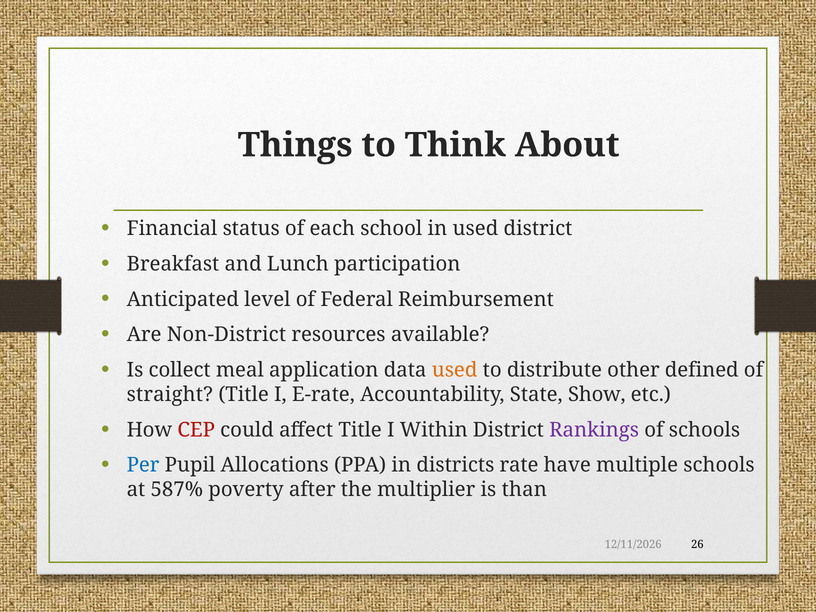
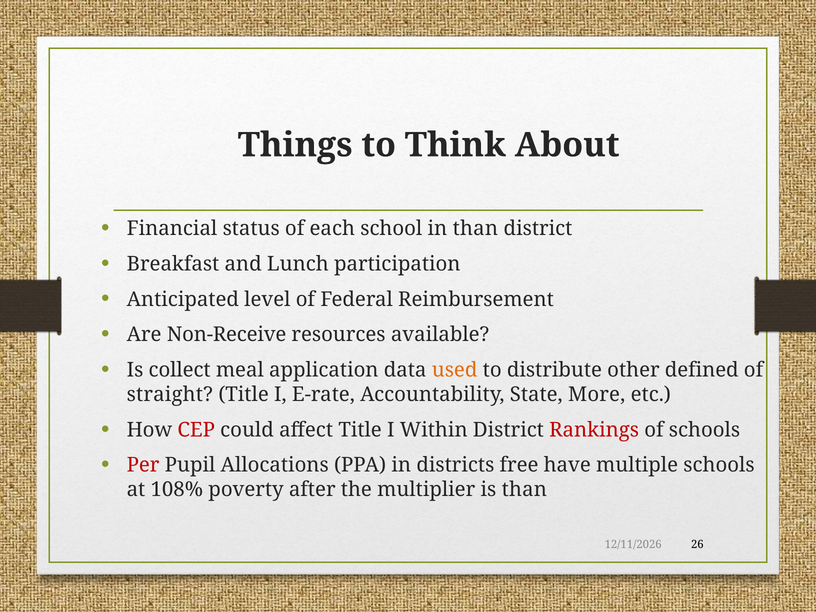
in used: used -> than (475, 229)
Non-District: Non-District -> Non-Receive (227, 335)
Show: Show -> More (597, 395)
Rankings colour: purple -> red (594, 430)
Per colour: blue -> red (143, 465)
rate: rate -> free (519, 465)
587%: 587% -> 108% (177, 490)
